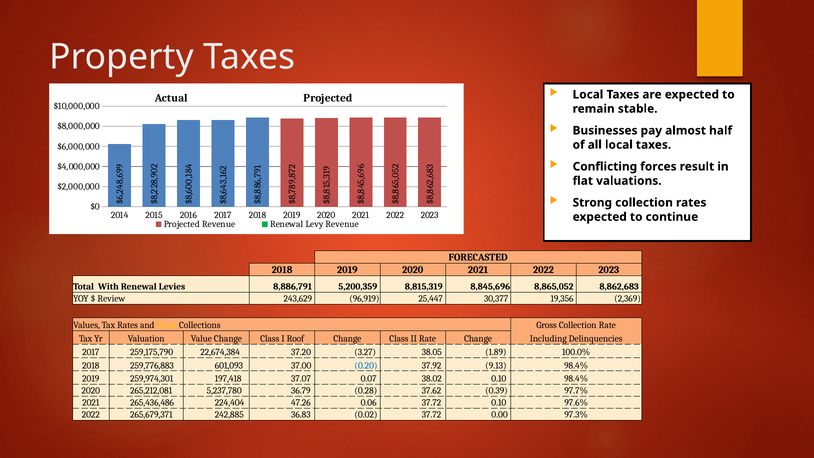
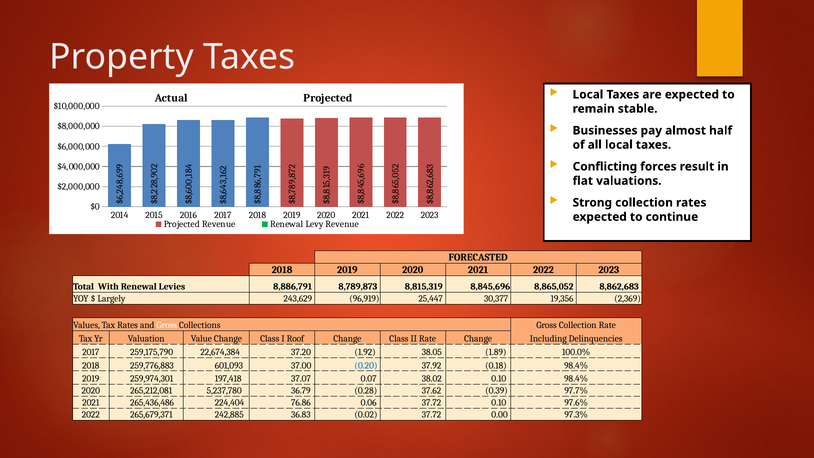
5,200,359: 5,200,359 -> 8,789,873 (358, 287)
Review: Review -> Largely (111, 299)
Gross colour: yellow -> white (167, 325)
3.27: 3.27 -> 1.92 (365, 352)
9.13: 9.13 -> 0.18 (496, 365)
47.26: 47.26 -> 76.86 (301, 403)
